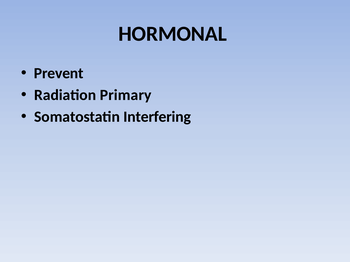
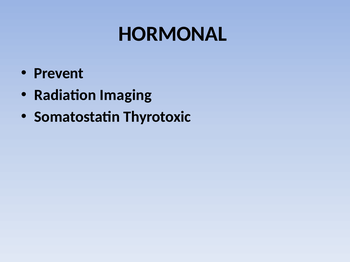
Primary: Primary -> Imaging (126, 95)
Interfering: Interfering -> Thyrotoxic (157, 117)
